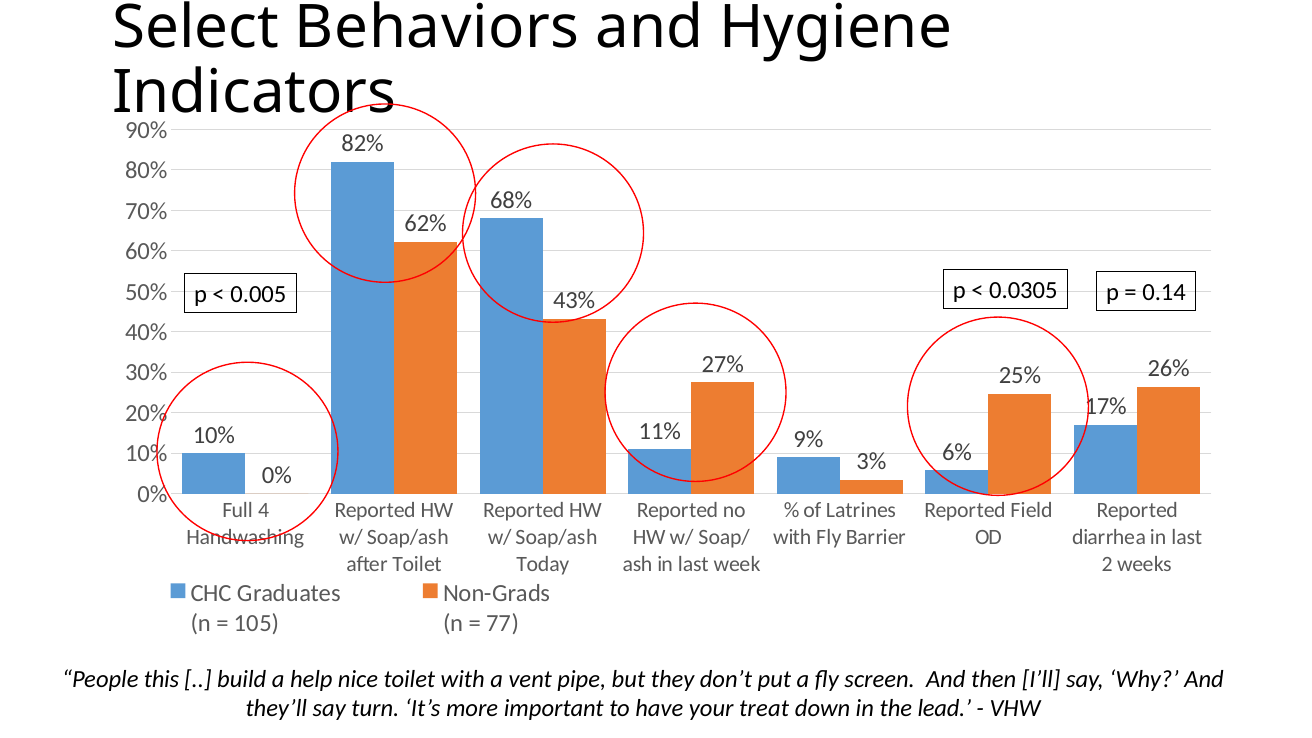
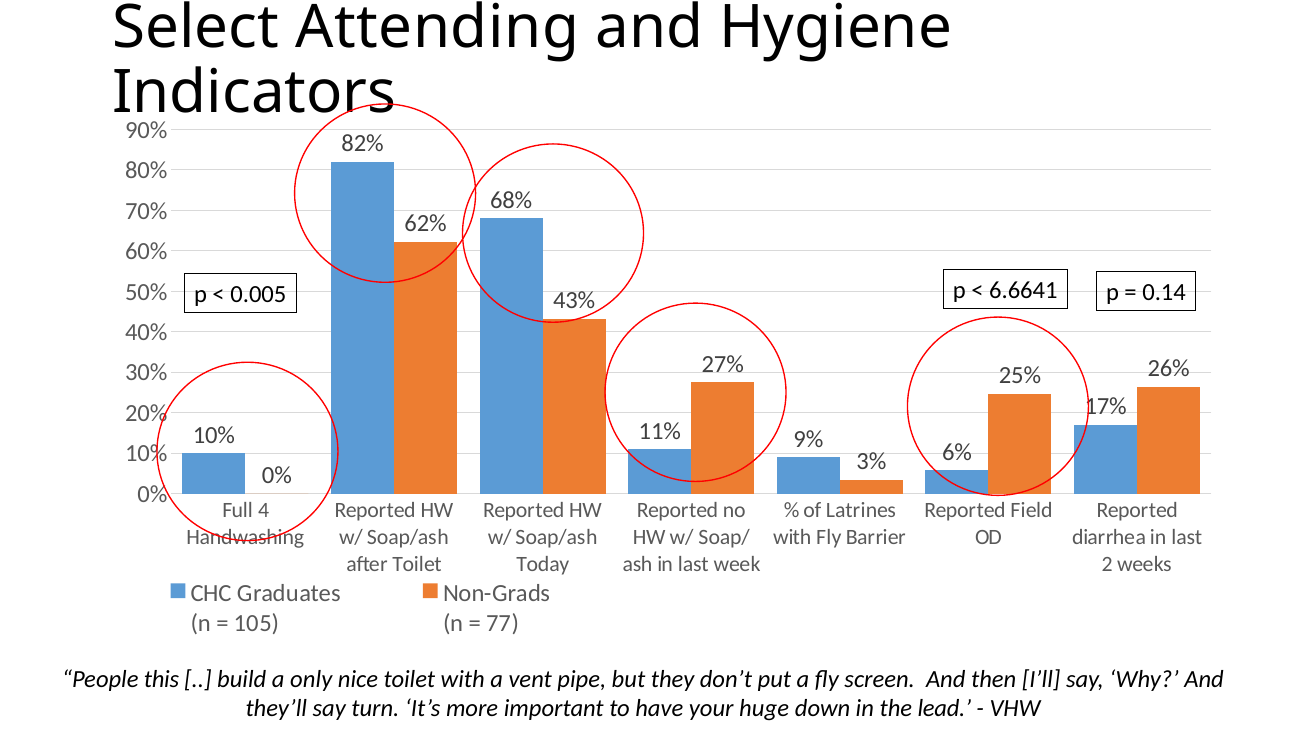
Behaviors: Behaviors -> Attending (437, 28)
0.0305: 0.0305 -> 6.6641 (1023, 291)
help: help -> only (311, 679)
treat: treat -> huge (764, 708)
